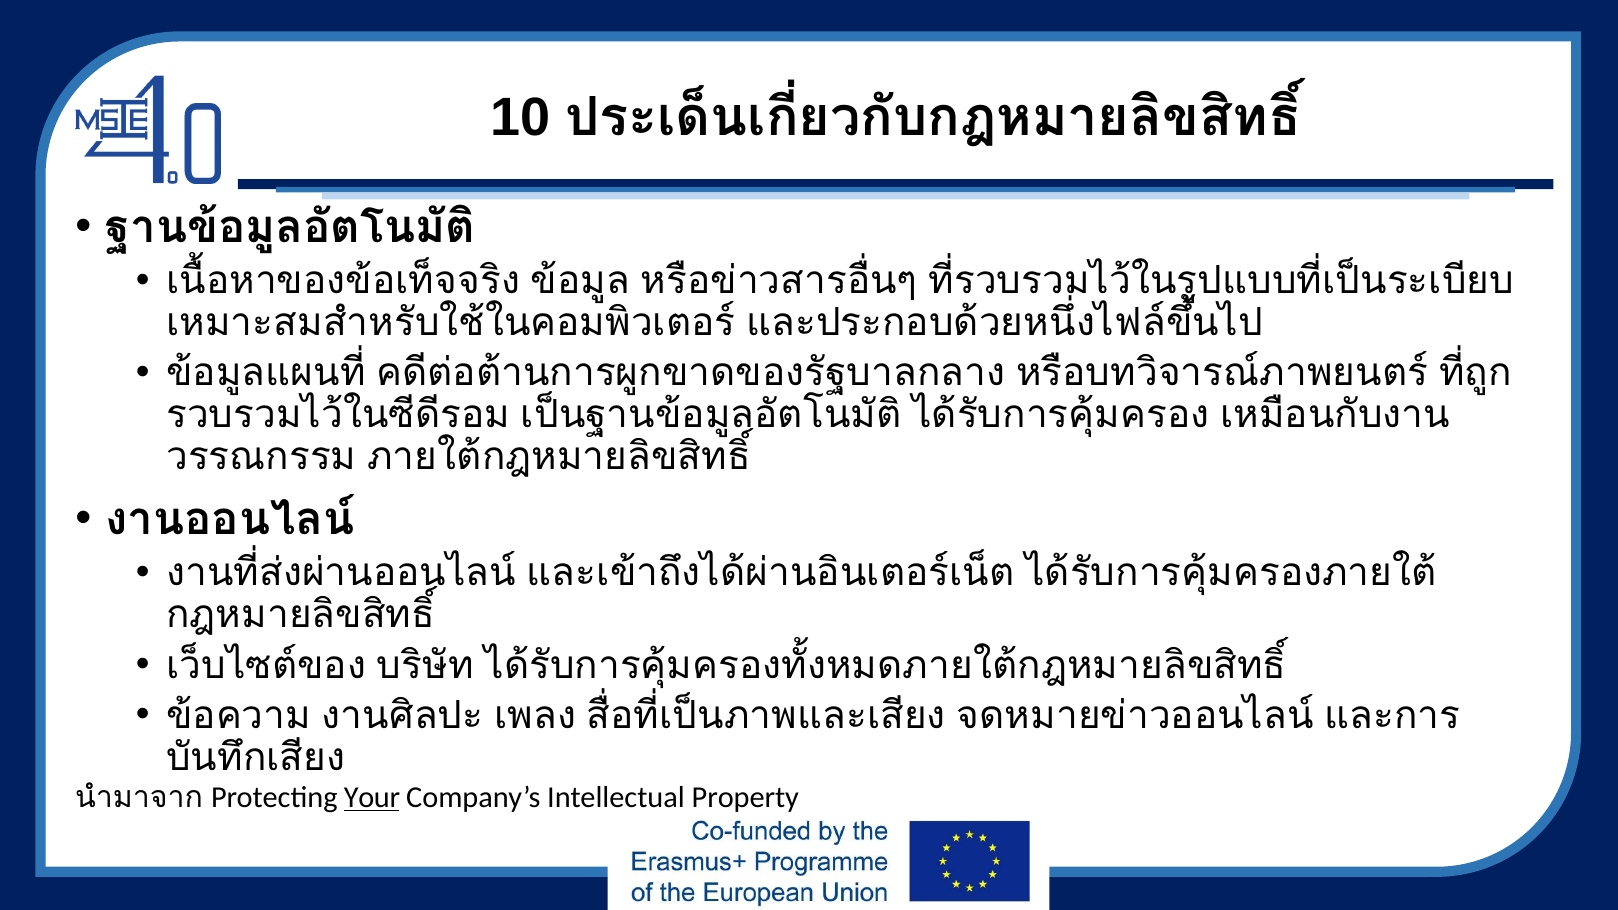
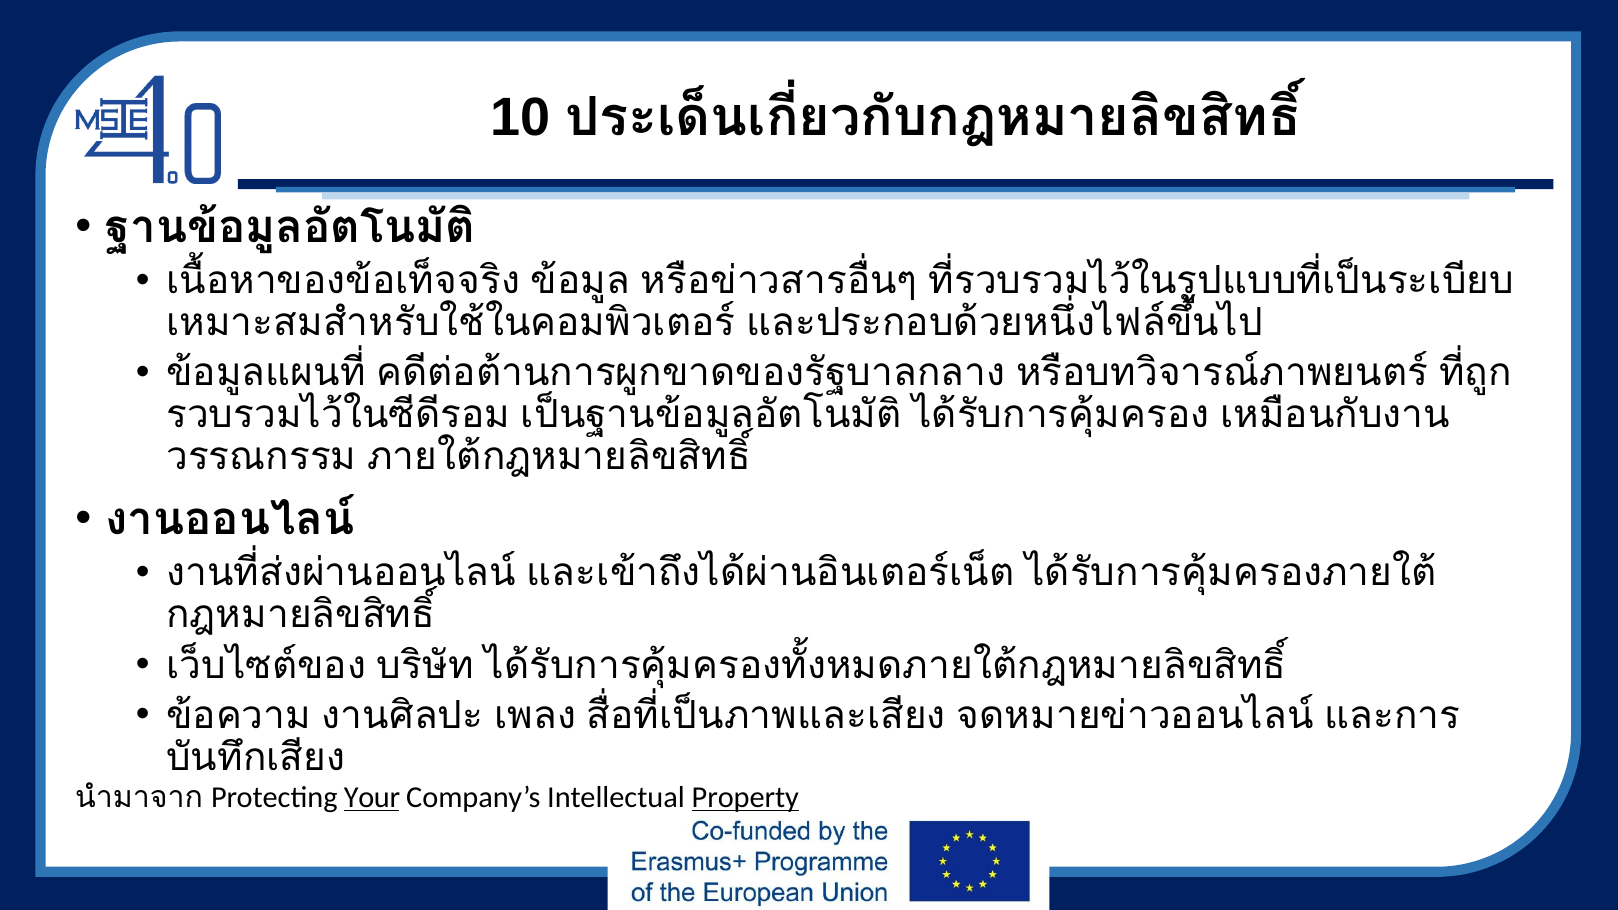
Property underline: none -> present (745, 798)
